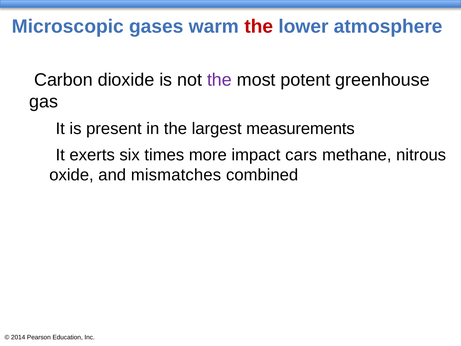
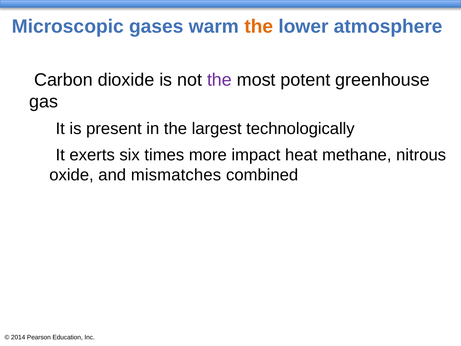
the colour: red -> orange (259, 27)
measurements: measurements -> technologically (300, 128)
cars: cars -> heat (301, 155)
